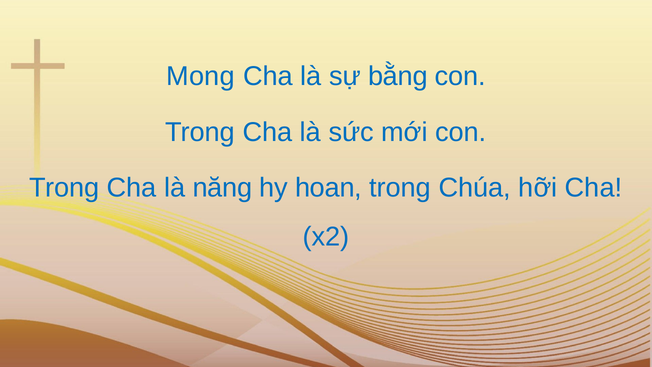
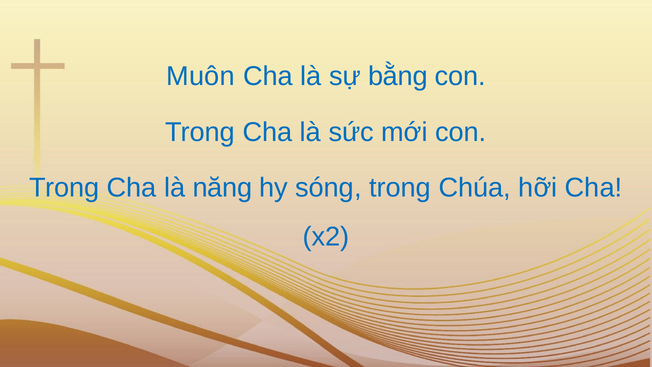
Mong: Mong -> Muôn (201, 76)
hoan: hoan -> sóng (328, 188)
